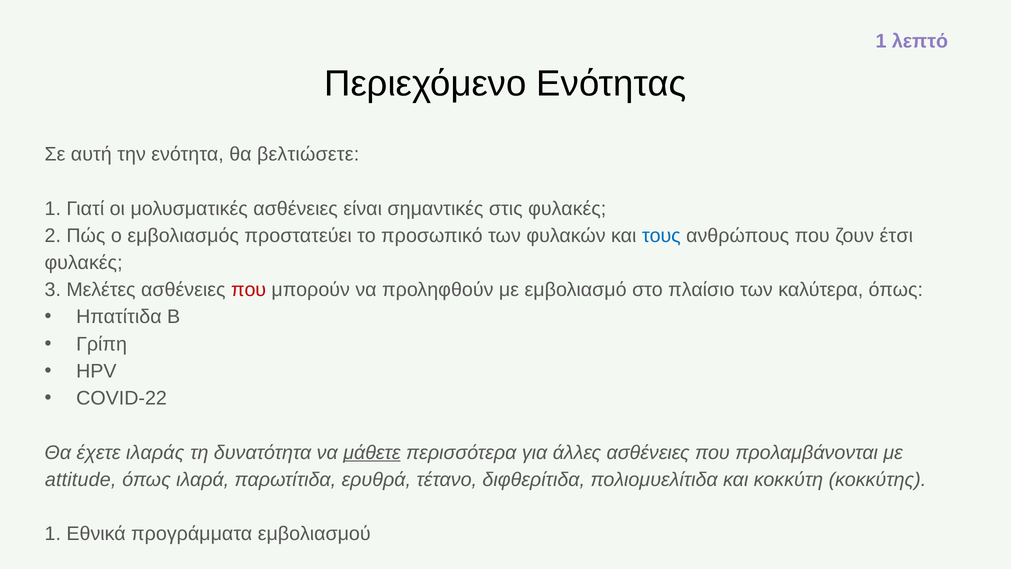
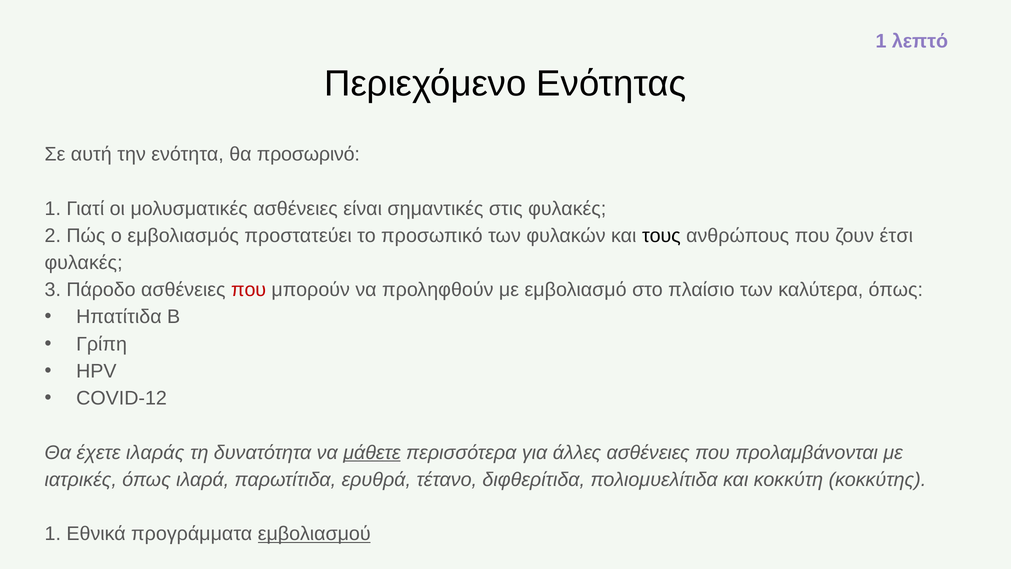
βελτιώσετε: βελτιώσετε -> προσωρινό (308, 154)
τους colour: blue -> black (661, 236)
Μελέτες: Μελέτες -> Πάροδο (101, 290)
COVID-22: COVID-22 -> COVID-12 (122, 398)
attitude: attitude -> ιατρικές (81, 479)
εμβολιασμού underline: none -> present (314, 534)
